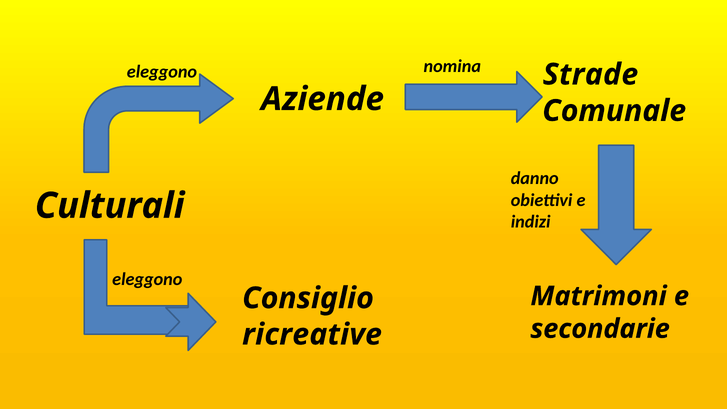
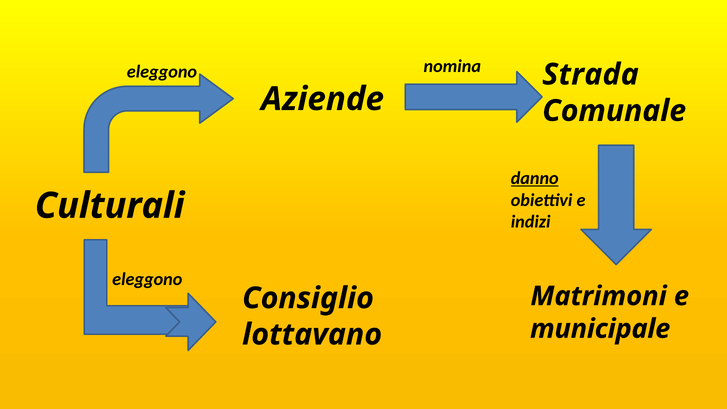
Strade: Strade -> Strada (590, 75)
danno underline: none -> present (535, 178)
secondarie: secondarie -> municipale (600, 329)
ricreative: ricreative -> lottavano (312, 334)
